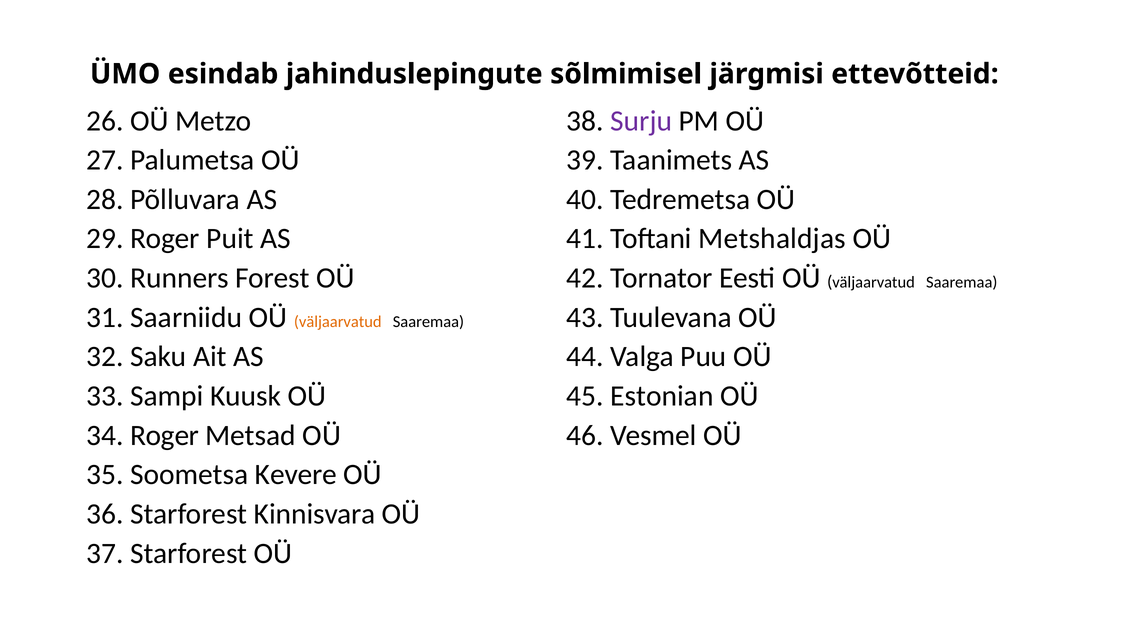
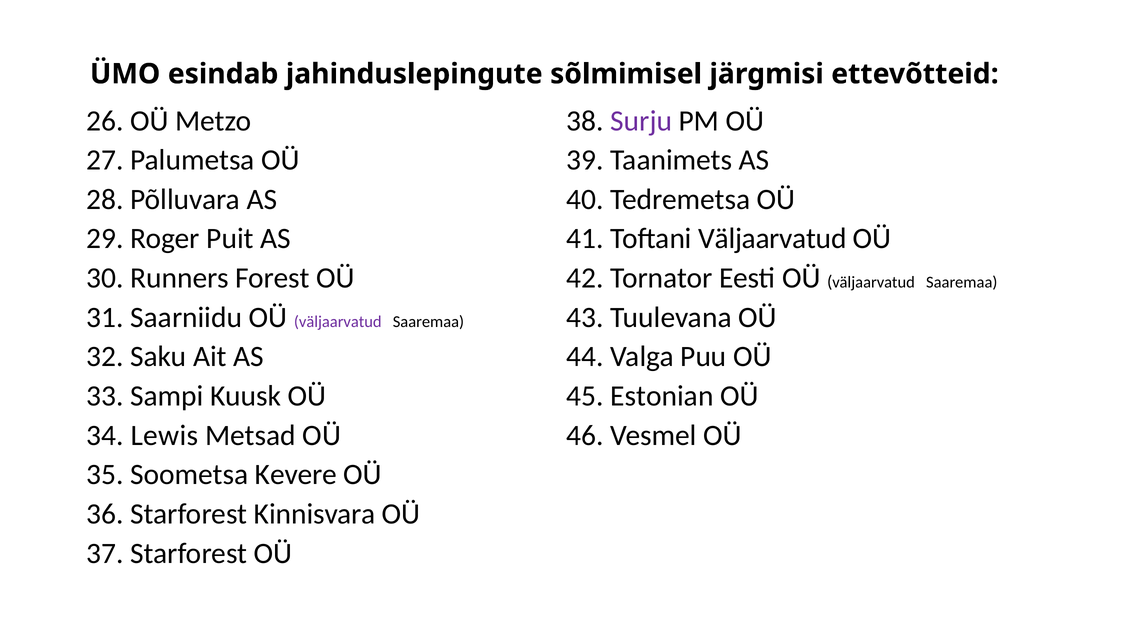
Toftani Metshaldjas: Metshaldjas -> Väljaarvatud (772, 238)
väljaarvatud colour: orange -> purple (338, 321)
34 Roger: Roger -> Lewis (164, 435)
